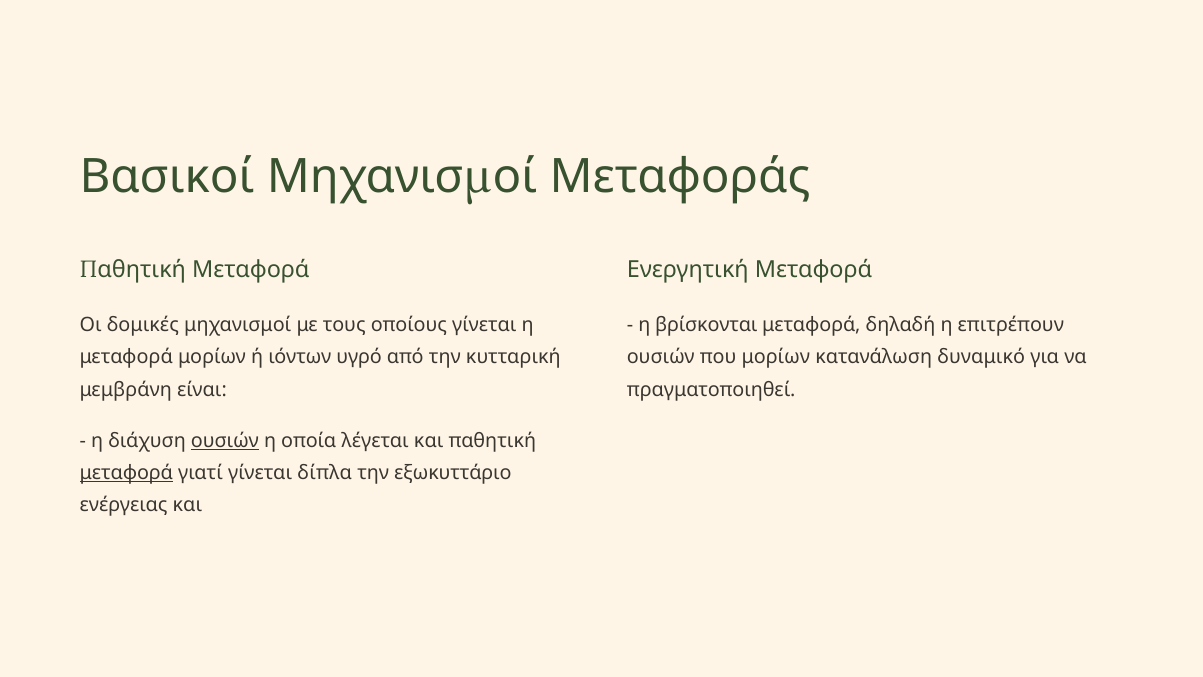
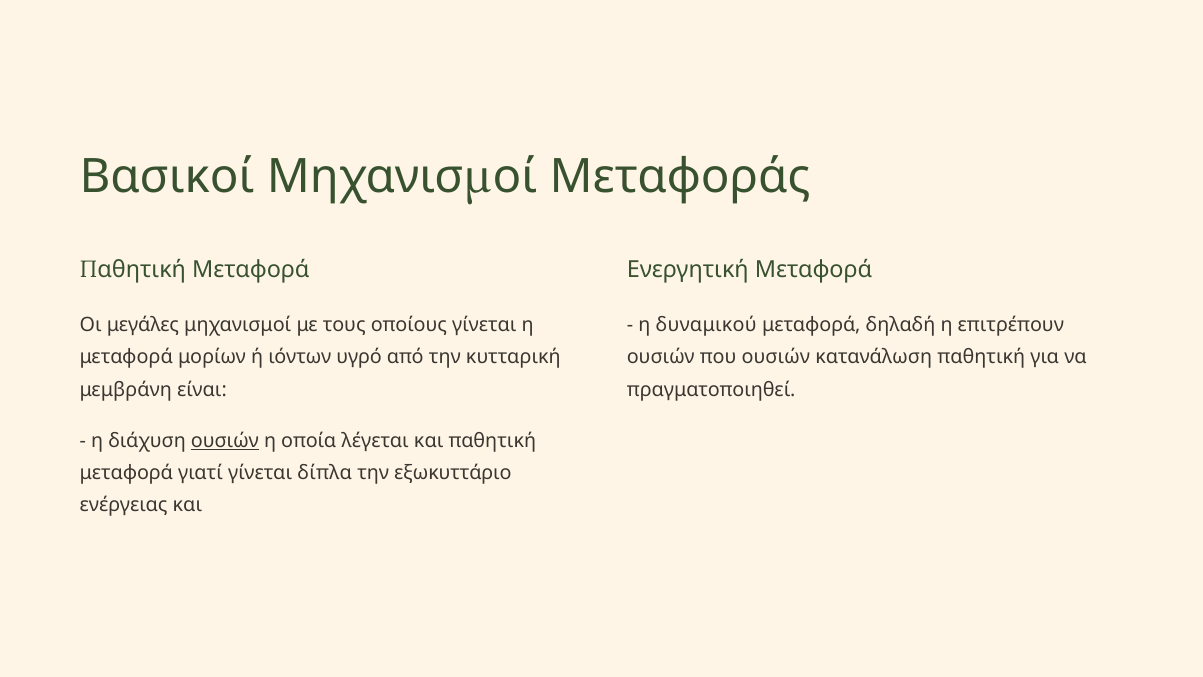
δομικές: δομικές -> μεγάλες (143, 325)
βρίσκονται: βρίσκονται -> δυναμικού (706, 325)
που μορίων: μορίων -> ουσιών (776, 357)
κατανάλωση δυναμικό: δυναμικό -> παθητική (981, 357)
μεταφορά underline: present -> none (126, 473)
